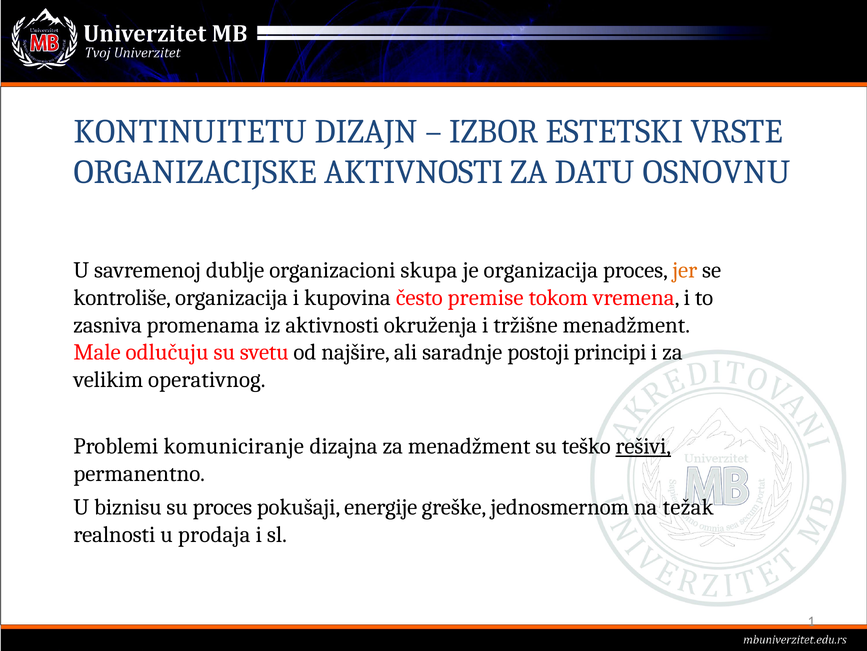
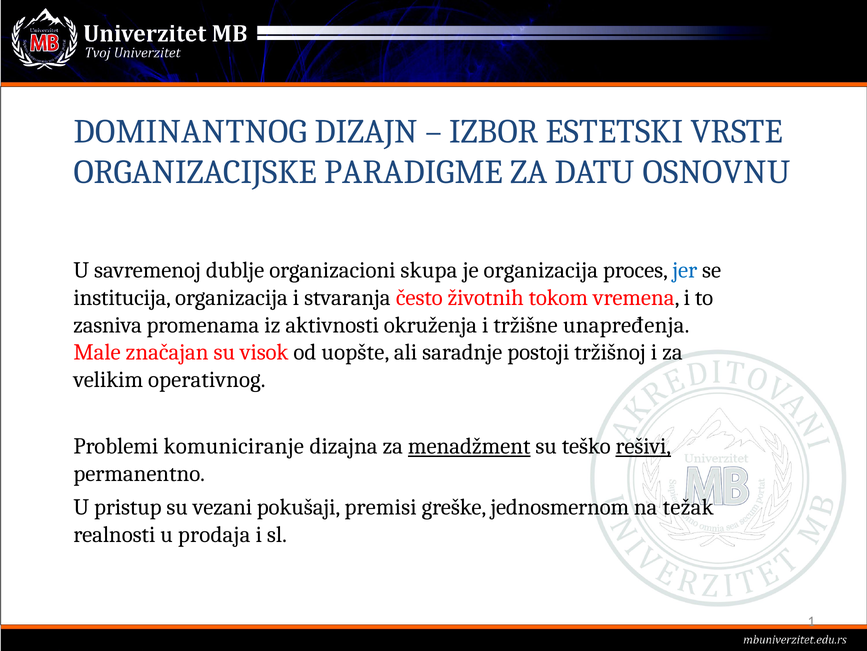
KONTINUITETU: KONTINUITETU -> DOMINANTNOG (190, 131)
ORGANIZACIJSKE AKTIVNOSTI: AKTIVNOSTI -> PARADIGME (414, 172)
jer colour: orange -> blue (685, 270)
kontroliše: kontroliše -> institucija (122, 297)
kupovina: kupovina -> stvaranja (347, 297)
premise: premise -> životnih (486, 297)
tržišne menadžment: menadžment -> unapređenja (626, 325)
odlučuju: odlučuju -> značajan (167, 352)
svetu: svetu -> visok (264, 352)
najšire: najšire -> uopšte (355, 352)
principi: principi -> tržišnoj (610, 352)
menadžment underline: none -> present (469, 446)
biznisu: biznisu -> pristup (128, 507)
su proces: proces -> vezani (222, 507)
energije: energije -> premisi (381, 507)
